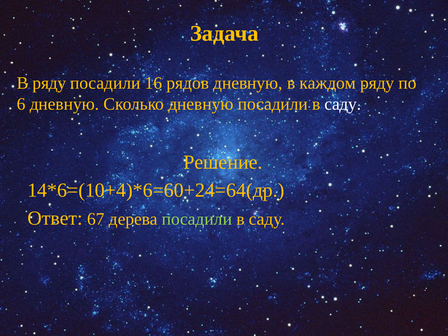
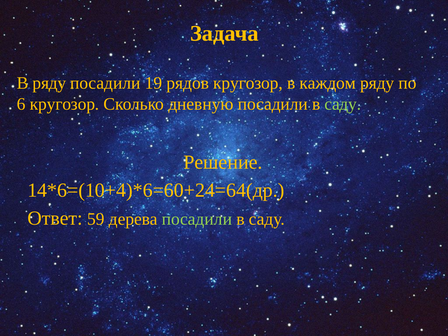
16: 16 -> 19 (153, 83)
рядов дневную: дневную -> кругозор (248, 83)
6 дневную: дневную -> кругозор (65, 104)
саду colour: white -> light green (343, 104)
67: 67 -> 59 (96, 219)
